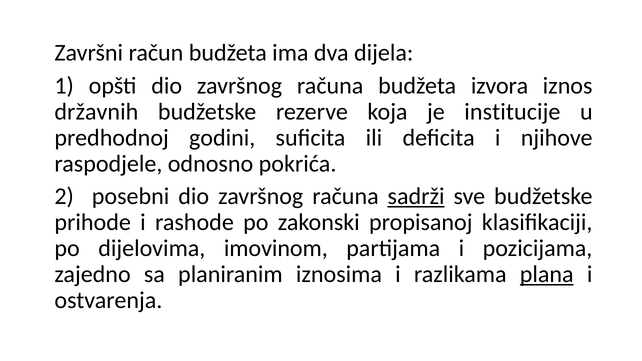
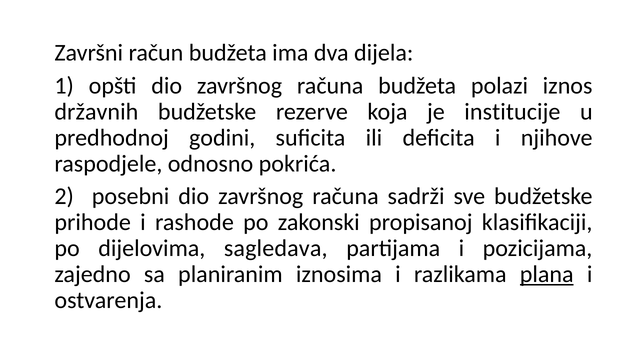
izvora: izvora -> polazi (500, 86)
sadrži underline: present -> none (416, 196)
imovinom: imovinom -> sagledava (276, 248)
